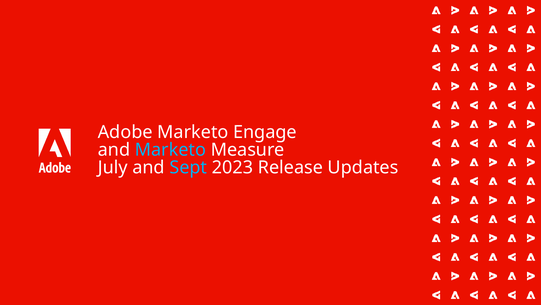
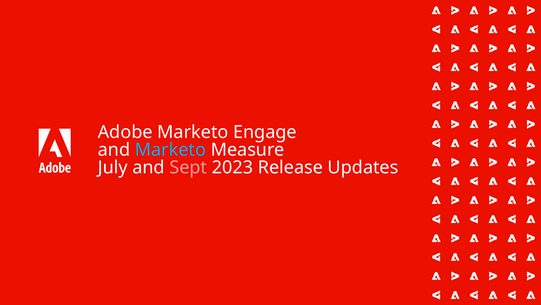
Sept colour: light blue -> pink (188, 167)
